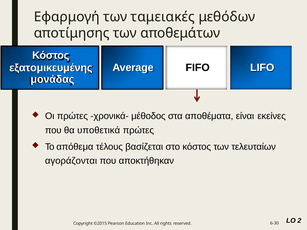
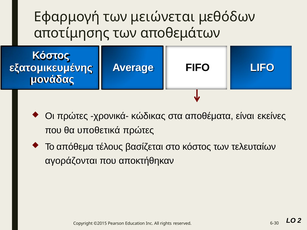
ταμειακές: ταμειακές -> μειώνεται (163, 17)
μέθοδος: μέθοδος -> κώδικας (148, 116)
